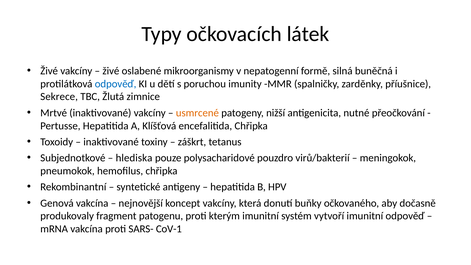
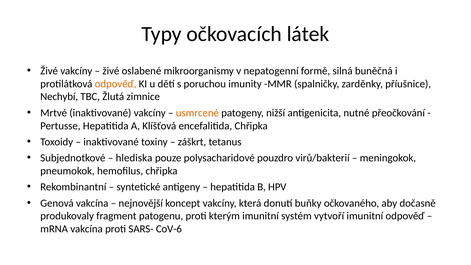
odpověď colour: blue -> orange (116, 84)
Sekrece: Sekrece -> Nechybí (59, 97)
CoV-1: CoV-1 -> CoV-6 (169, 229)
